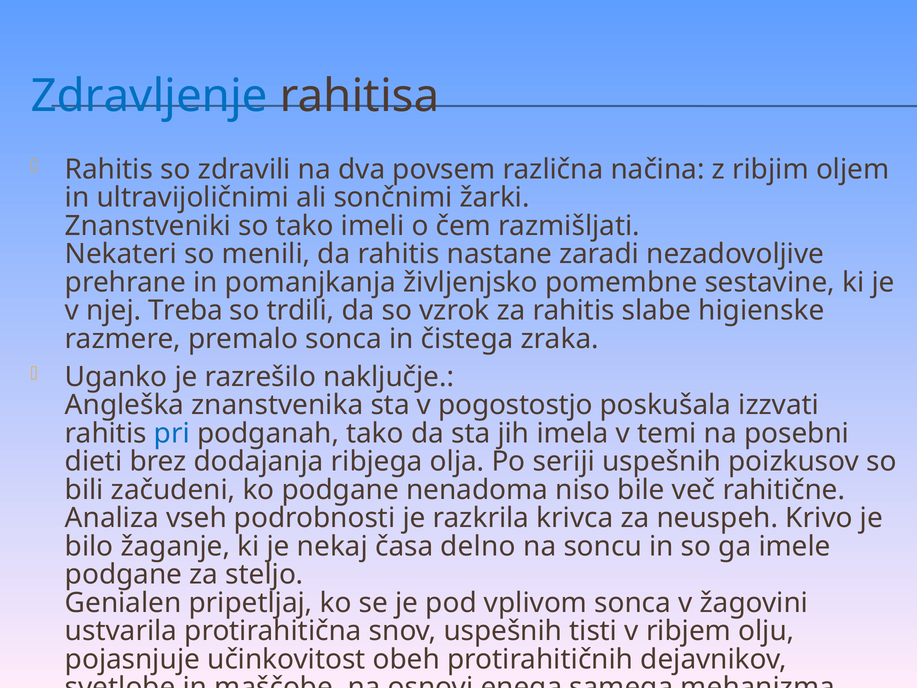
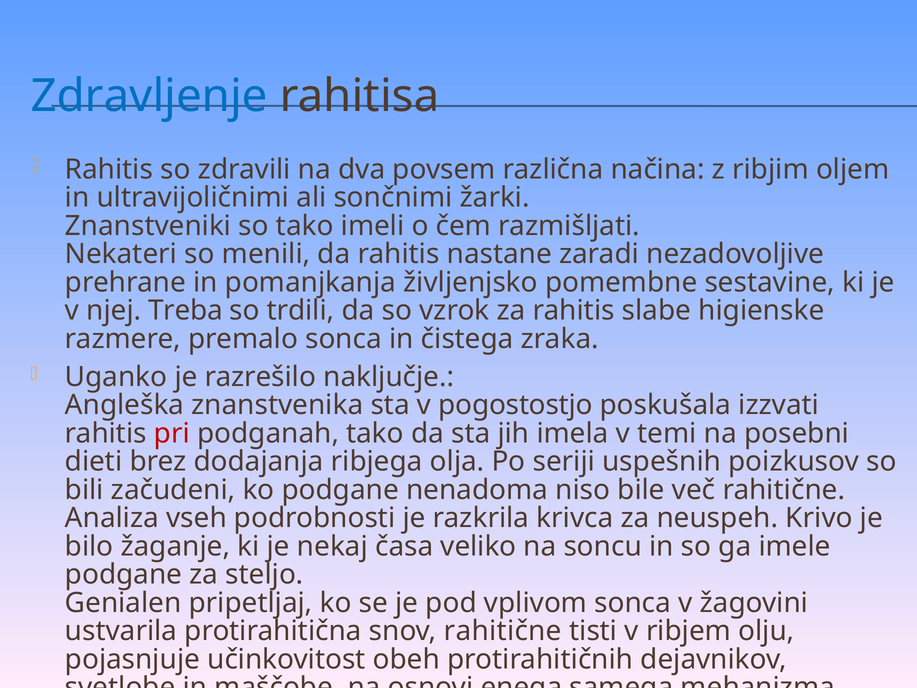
pri colour: blue -> red (172, 433)
delno: delno -> veliko (478, 546)
snov uspešnih: uspešnih -> rahitične (503, 631)
